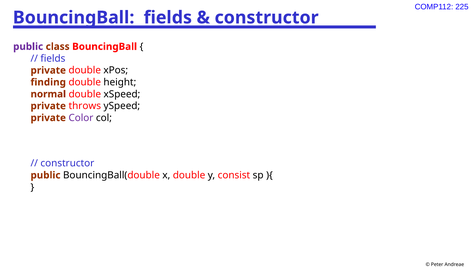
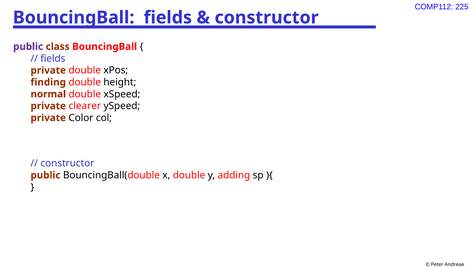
throws: throws -> clearer (85, 106)
Color colour: purple -> black (81, 118)
consist: consist -> adding (234, 175)
